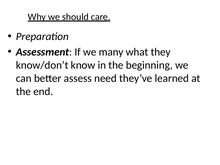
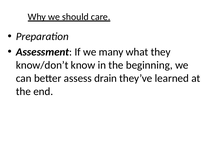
need: need -> drain (106, 78)
